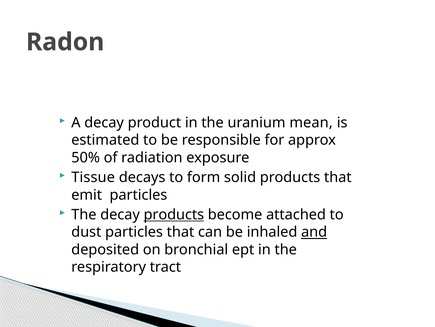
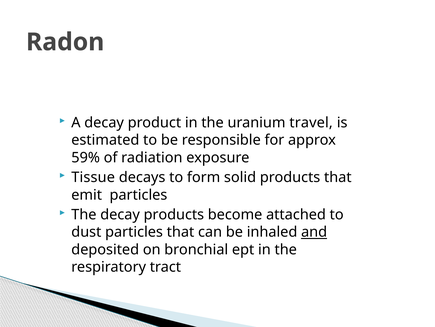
mean: mean -> travel (311, 122)
50%: 50% -> 59% (86, 157)
products underline: present -> none (174, 214)
